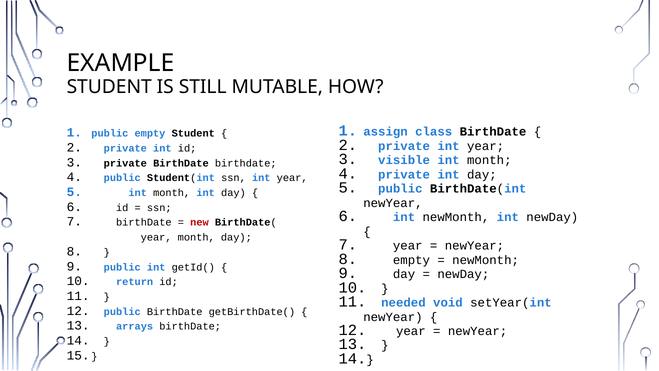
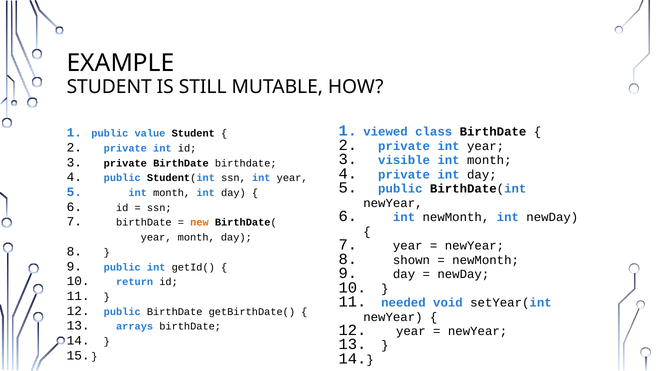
assign: assign -> viewed (386, 132)
public empty: empty -> value (150, 133)
new colour: red -> orange (199, 222)
empty: empty -> shown (411, 260)
